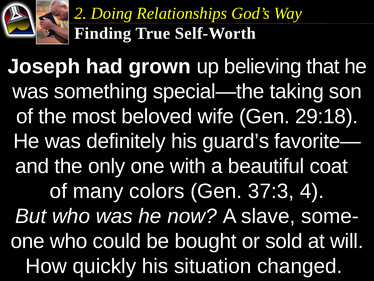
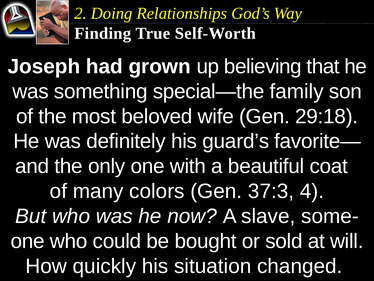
taking: taking -> family (297, 91)
